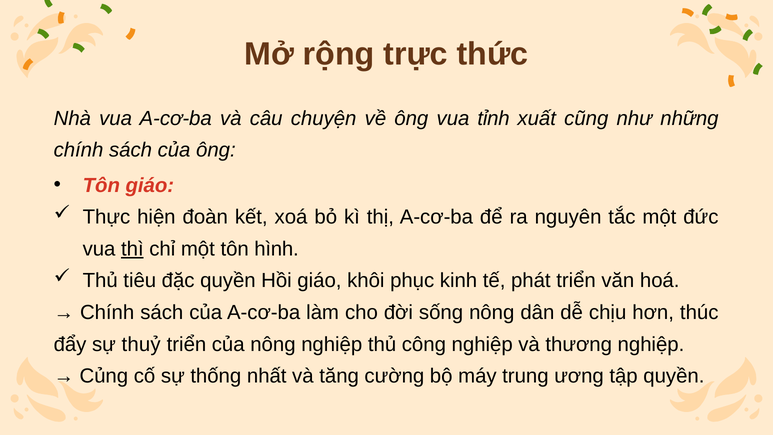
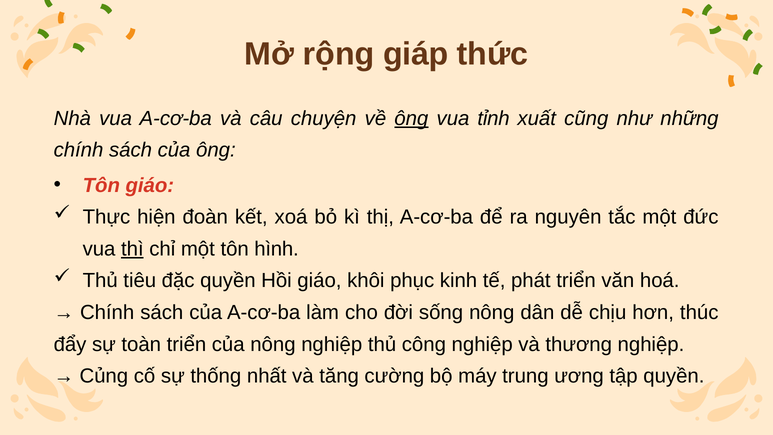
trực: trực -> giáp (416, 54)
ông underline: none -> present (411, 118)
thuỷ: thuỷ -> toàn (141, 344)
